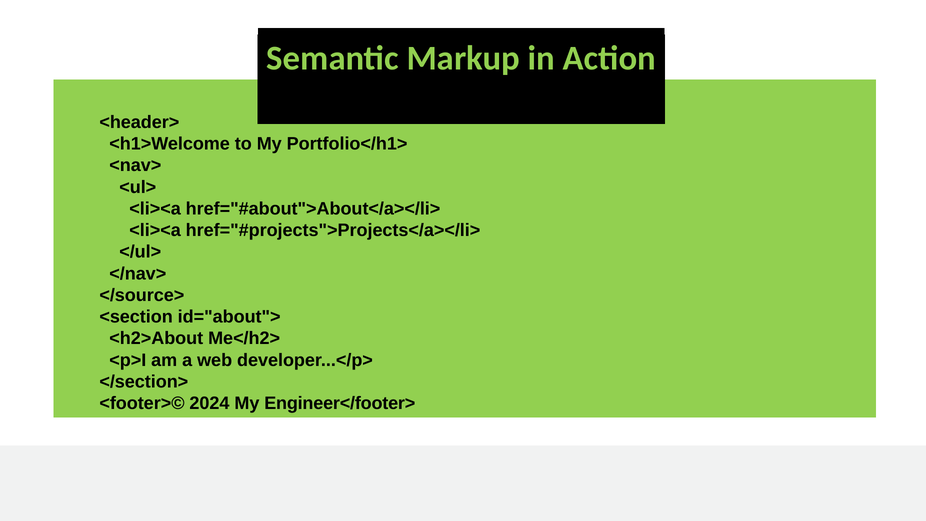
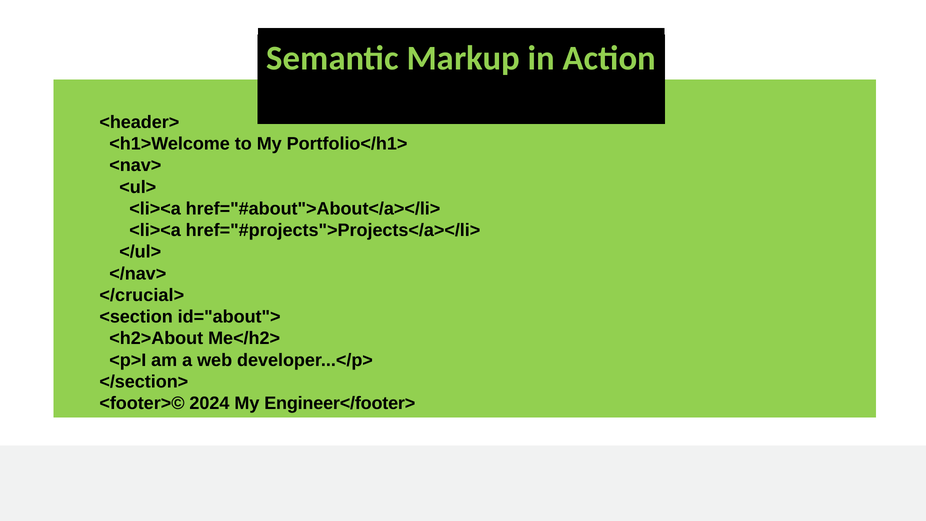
</source>: </source> -> </crucial> (142, 295)
